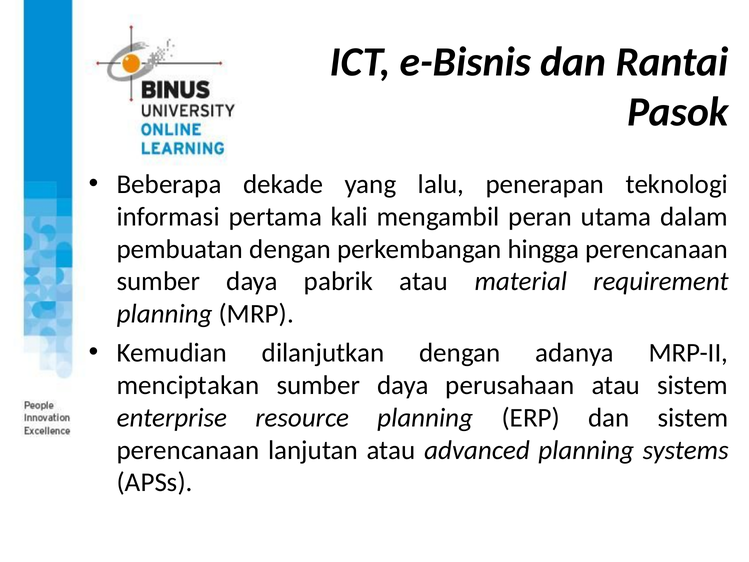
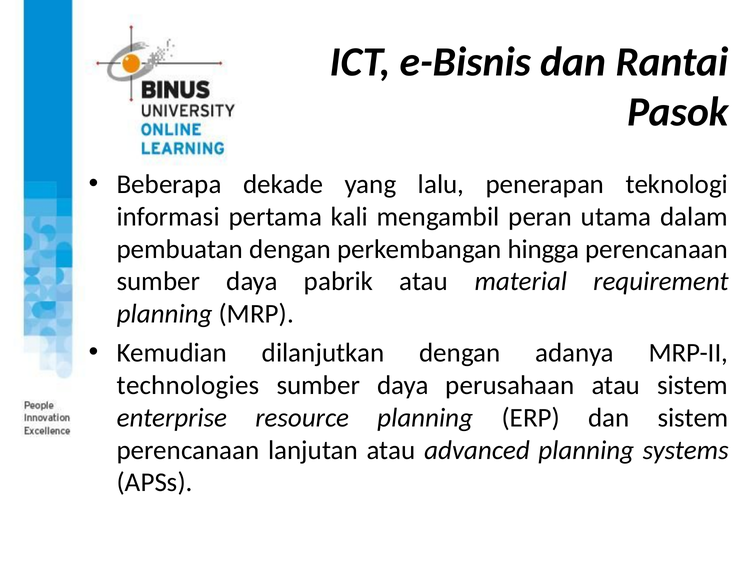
menciptakan: menciptakan -> technologies (188, 385)
